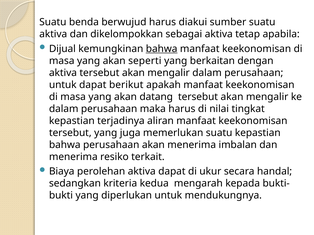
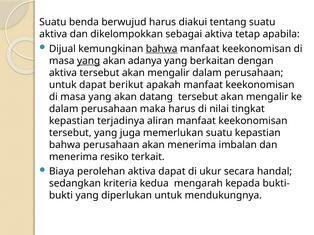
sumber: sumber -> tentang (228, 22)
yang underline: none -> present (89, 61)
seperti: seperti -> adanya (145, 61)
